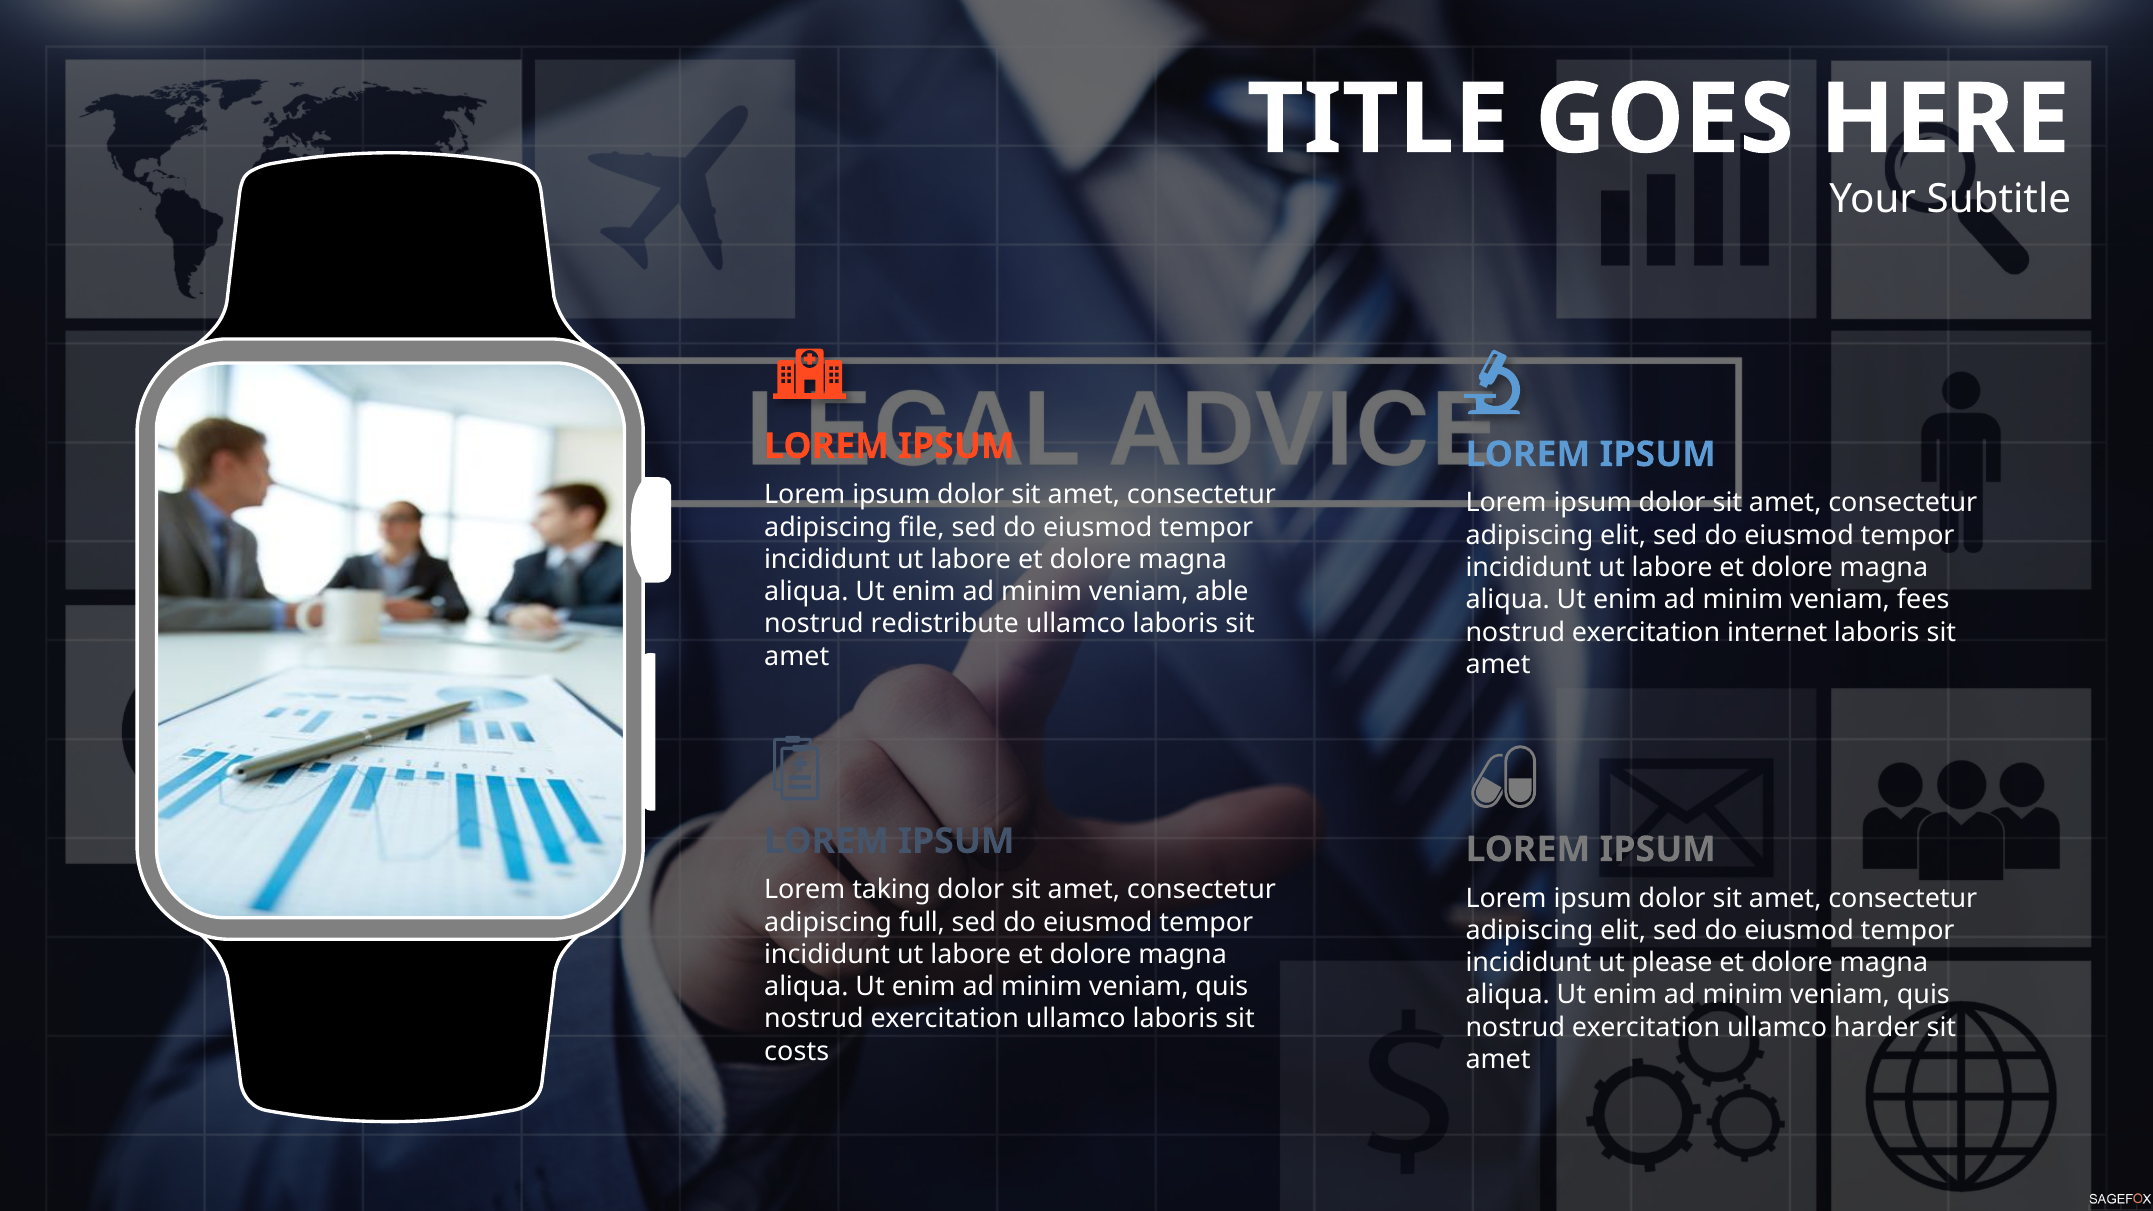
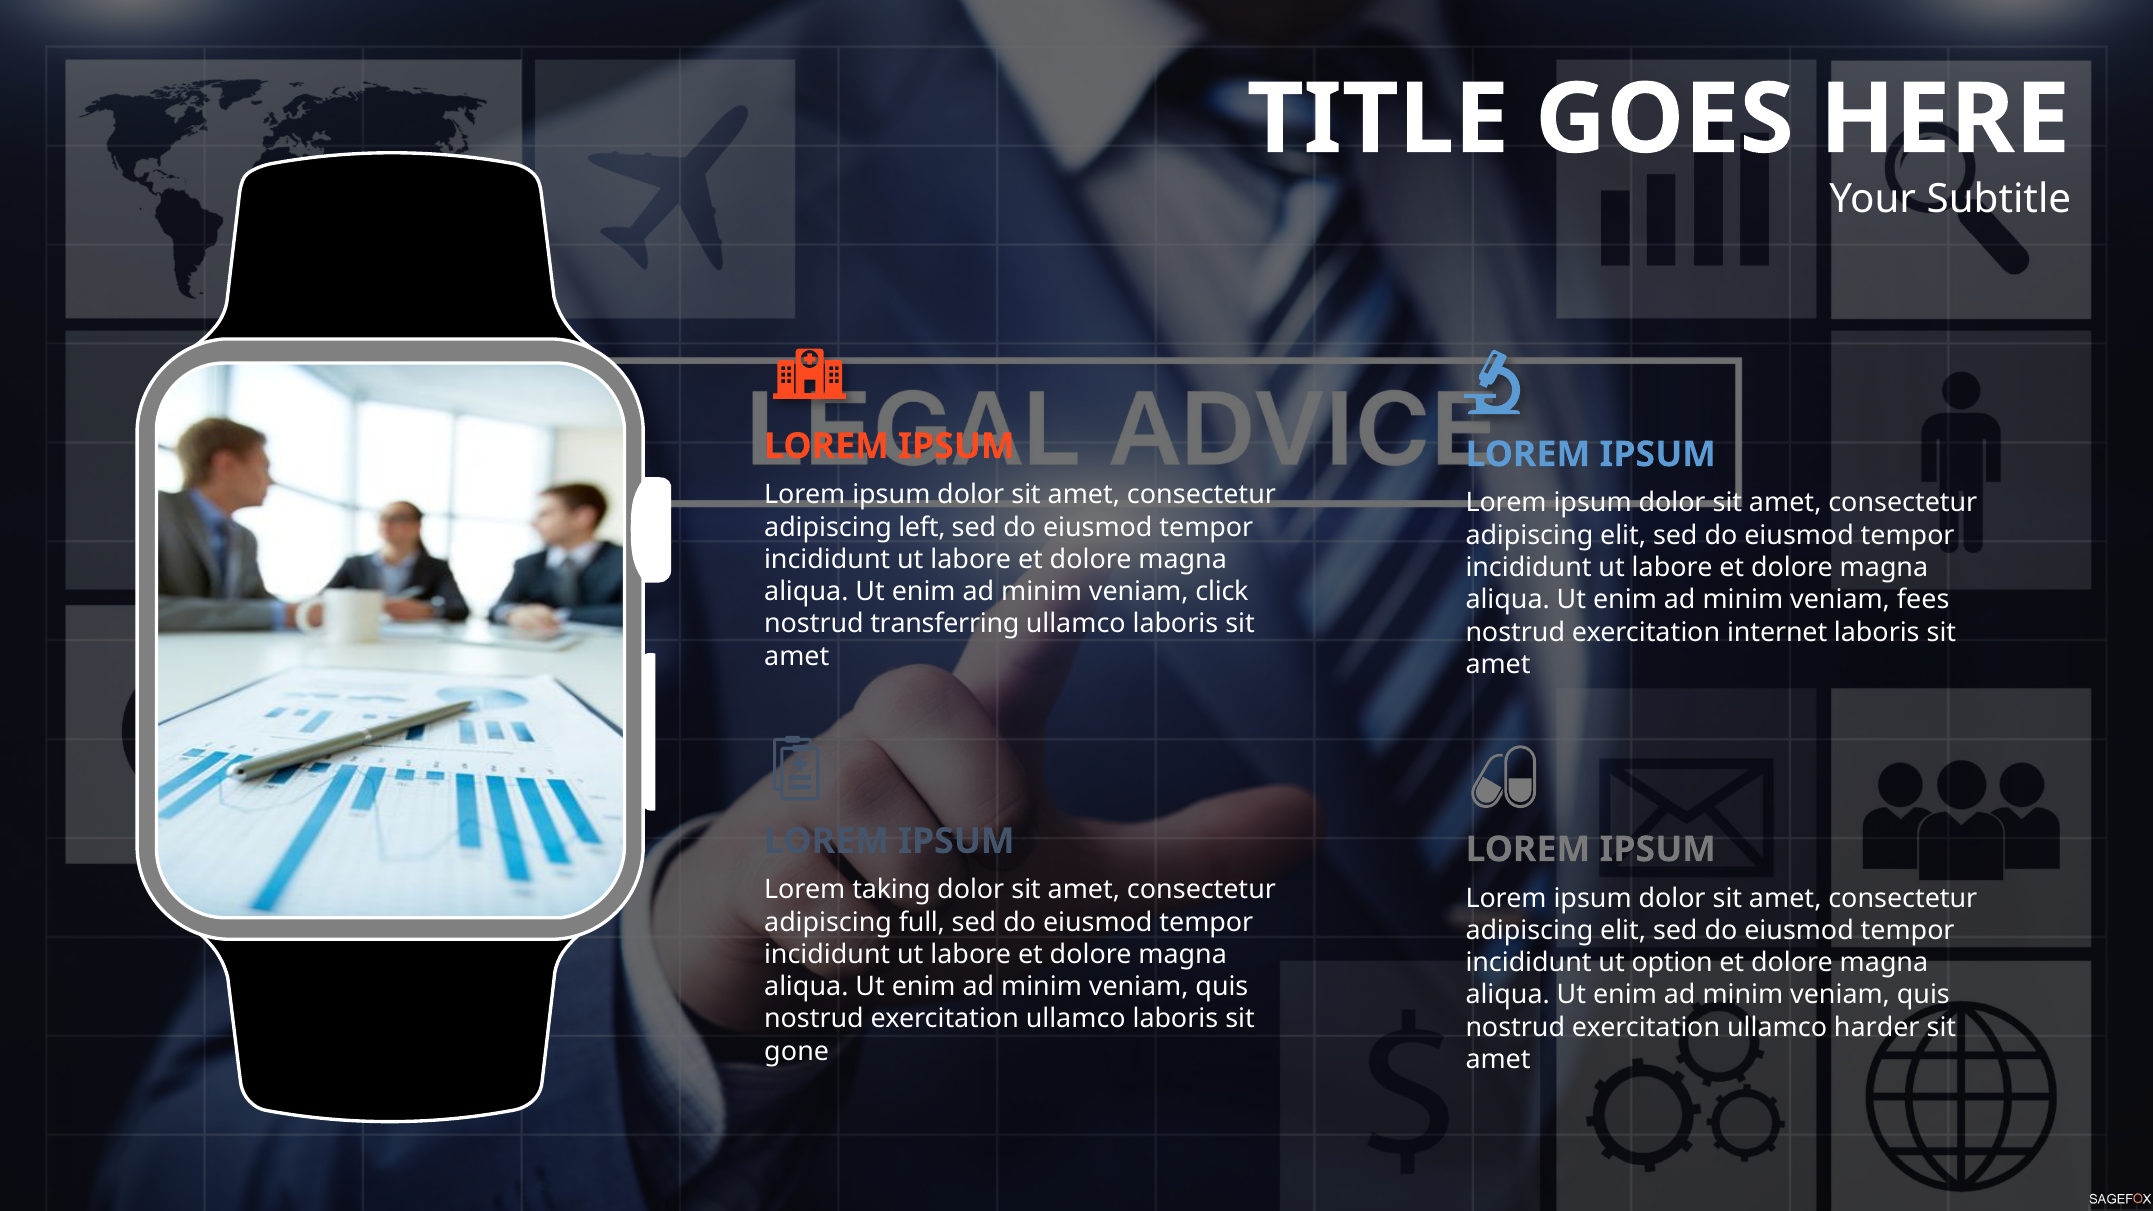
file: file -> left (922, 527)
able: able -> click (1222, 592)
redistribute: redistribute -> transferring (945, 624)
please: please -> option (1672, 963)
costs: costs -> gone (797, 1051)
